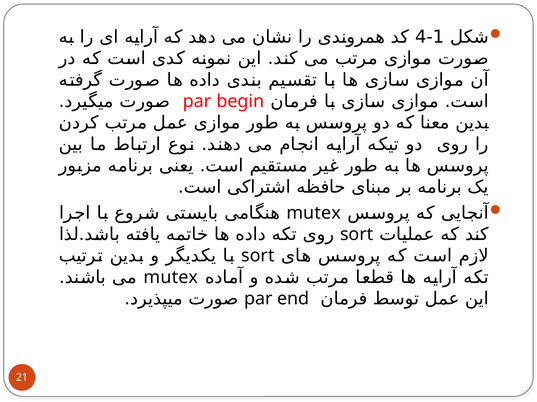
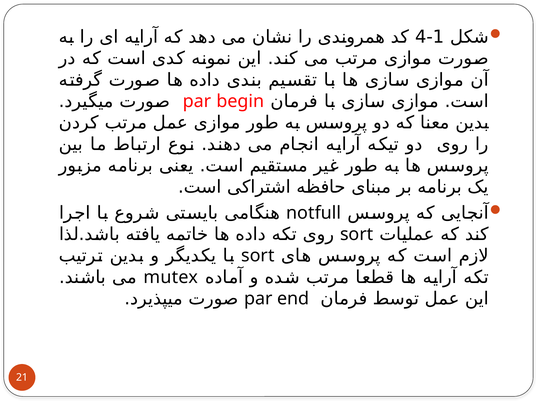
mutex: mutex -> notfull (314, 213)
